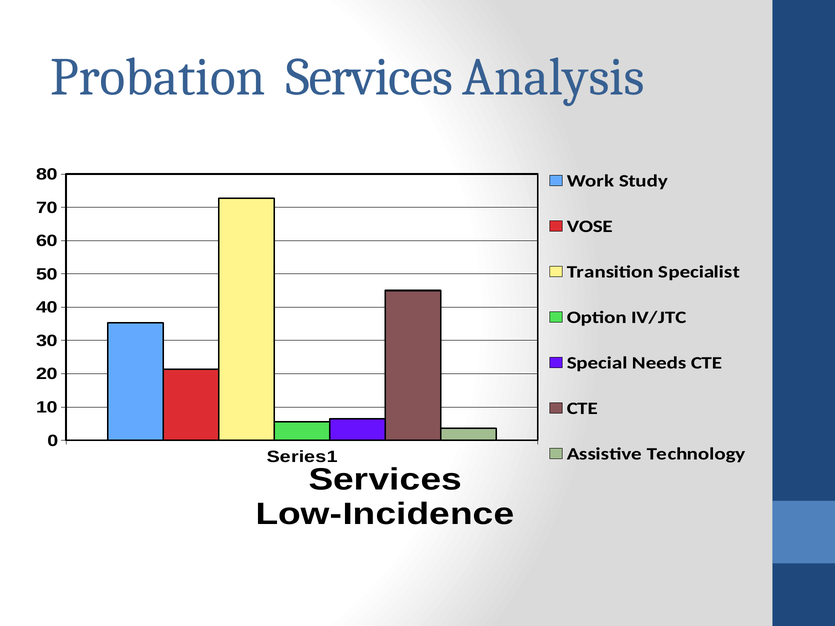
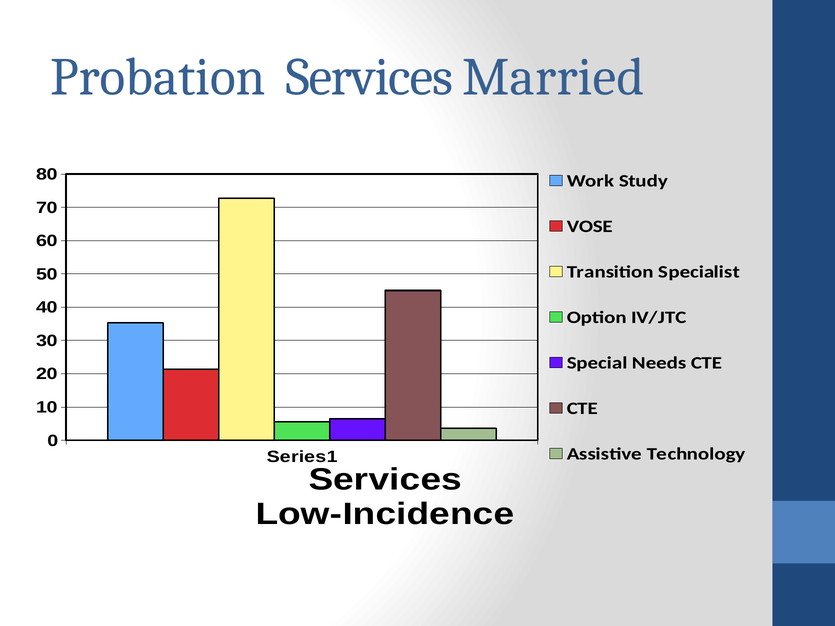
Analysis: Analysis -> Married (553, 77)
